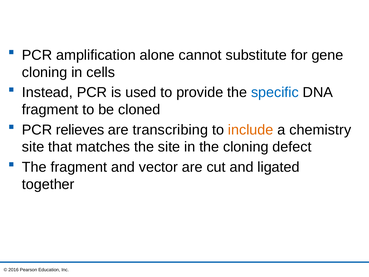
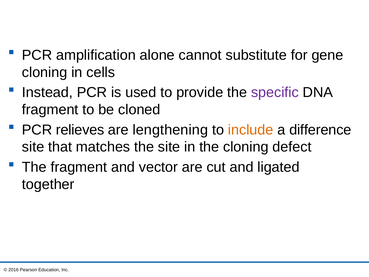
specific colour: blue -> purple (275, 92)
transcribing: transcribing -> lengthening (170, 130)
chemistry: chemistry -> difference (320, 130)
